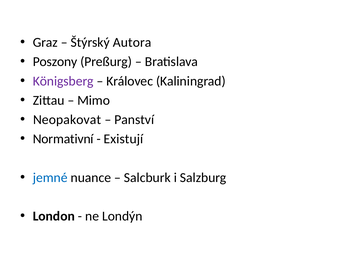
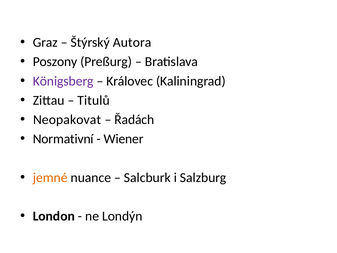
Mimo: Mimo -> Titulů (94, 100)
Panství: Panství -> Řadách (134, 120)
Existují: Existují -> Wiener (124, 139)
jemné colour: blue -> orange (50, 177)
